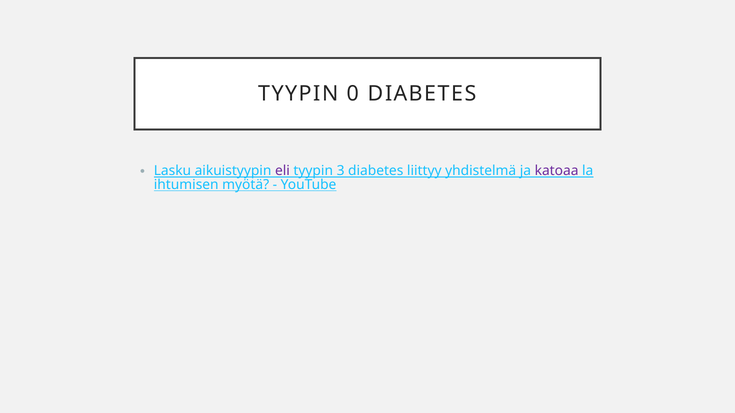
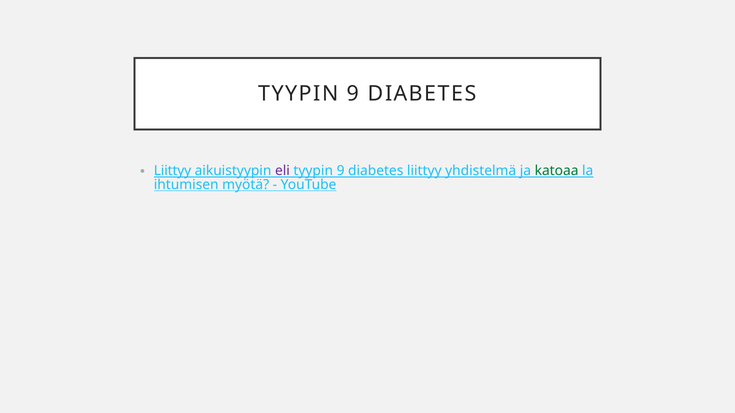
0: 0 -> 9 (353, 94)
Lasku: Lasku -> Liittyy (173, 171)
3: 3 -> 9 (341, 171)
katoaa colour: purple -> green (557, 171)
